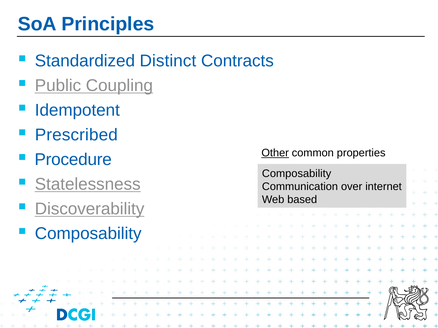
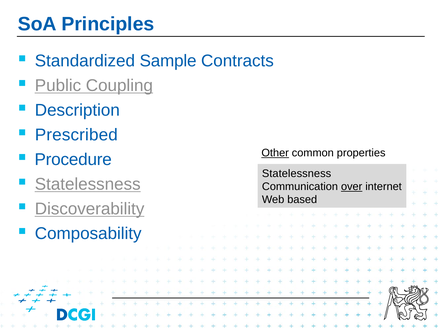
Distinct: Distinct -> Sample (168, 61)
Idempotent: Idempotent -> Description (77, 110)
Composability: Composability -> Statelessness (297, 174)
over underline: none -> present (352, 187)
